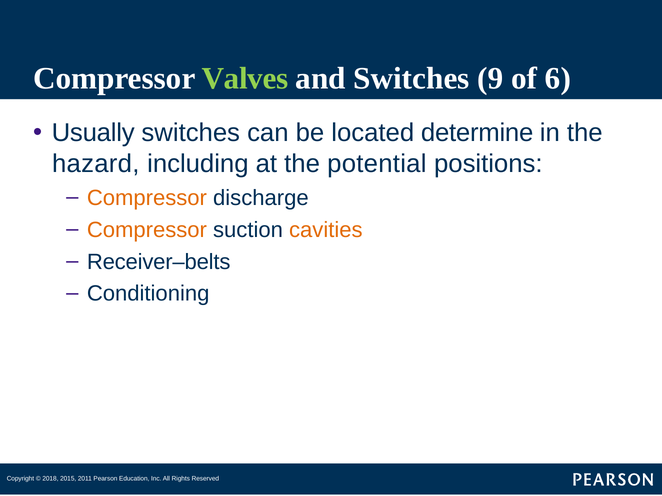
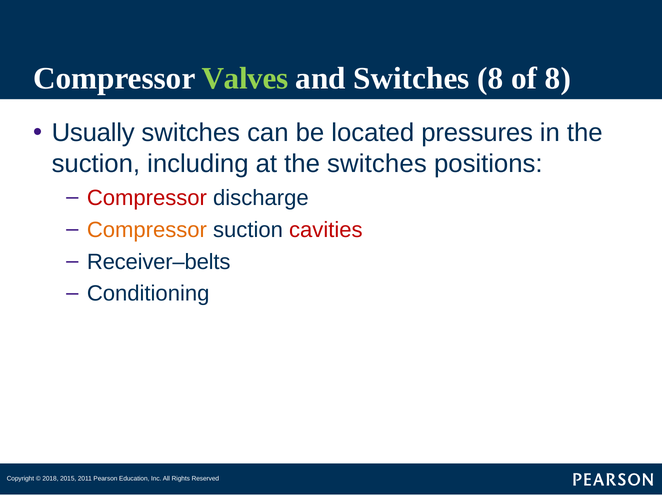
Switches 9: 9 -> 8 (490, 78)
of 6: 6 -> 8 (558, 78)
determine: determine -> pressures (477, 133)
hazard: hazard -> suction (96, 164)
the potential: potential -> switches (377, 164)
Compressor colour: orange -> red (147, 198)
cavities colour: orange -> red (326, 230)
